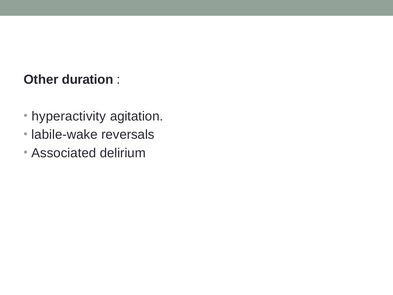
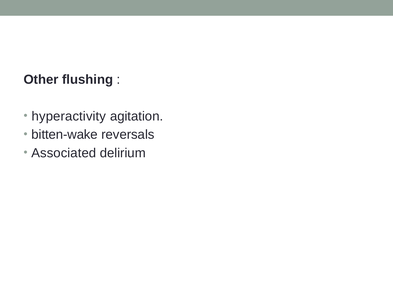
duration: duration -> flushing (88, 80)
labile-wake: labile-wake -> bitten-wake (65, 135)
